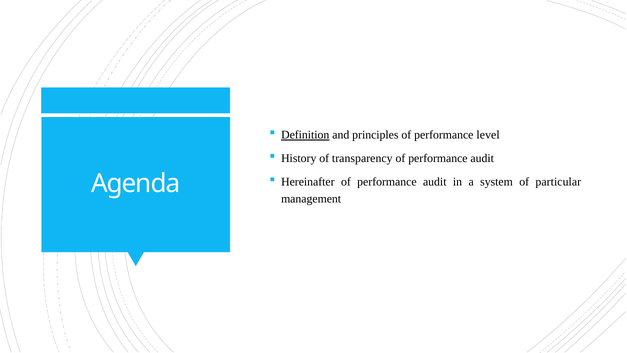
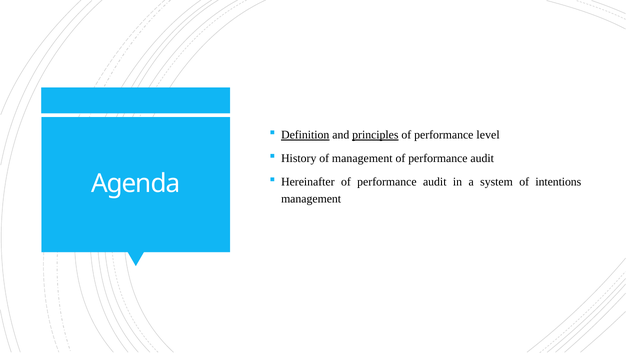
principles underline: none -> present (375, 135)
of transparency: transparency -> management (362, 158)
particular: particular -> intentions (558, 182)
